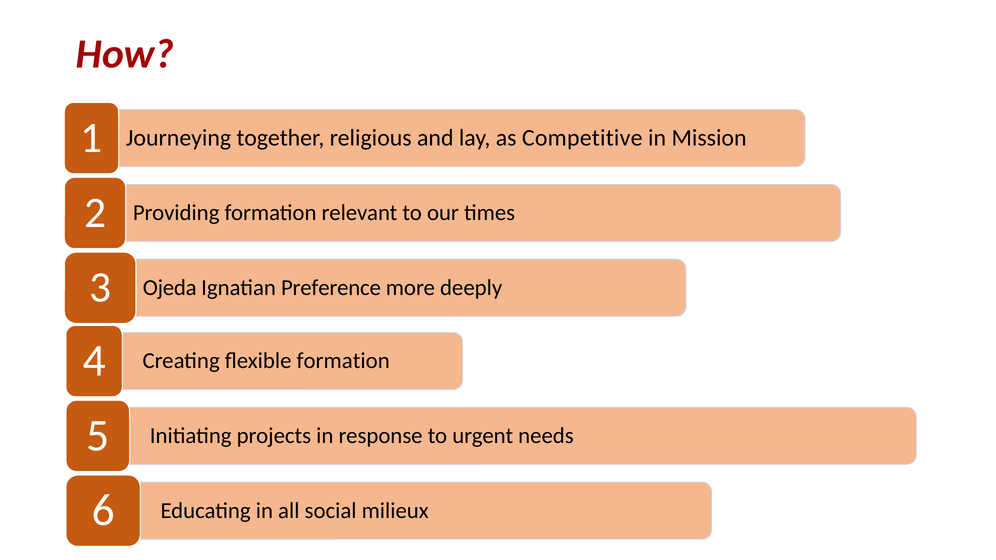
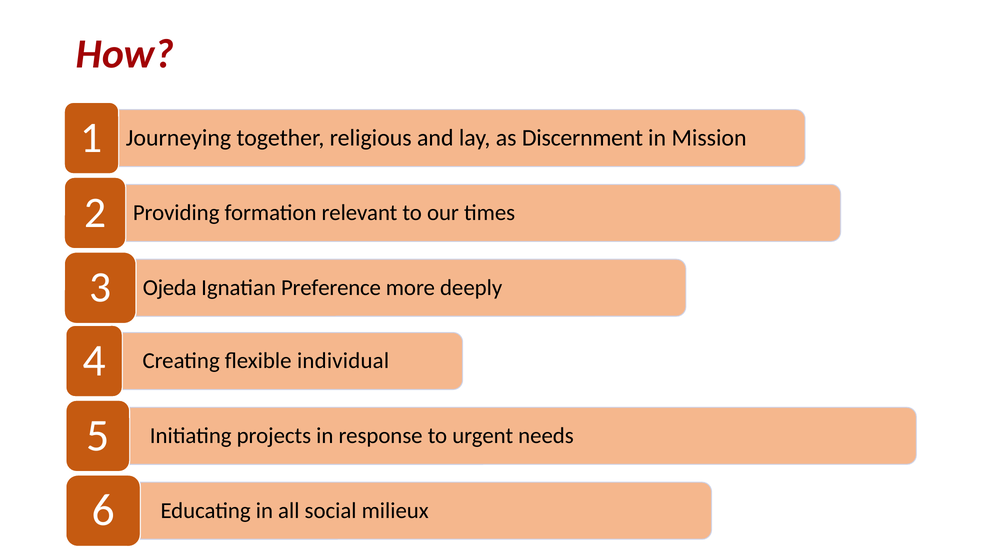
Competitive: Competitive -> Discernment (582, 138)
flexible formation: formation -> individual (343, 361)
